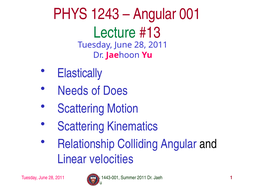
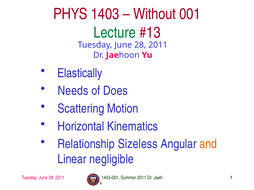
1243: 1243 -> 1403 (105, 14)
Angular: Angular -> Without (155, 14)
Scattering: Scattering -> Horizontal (81, 127)
Colliding: Colliding -> Sizeless (138, 144)
and colour: black -> orange (208, 144)
velocities: velocities -> negligible (112, 160)
